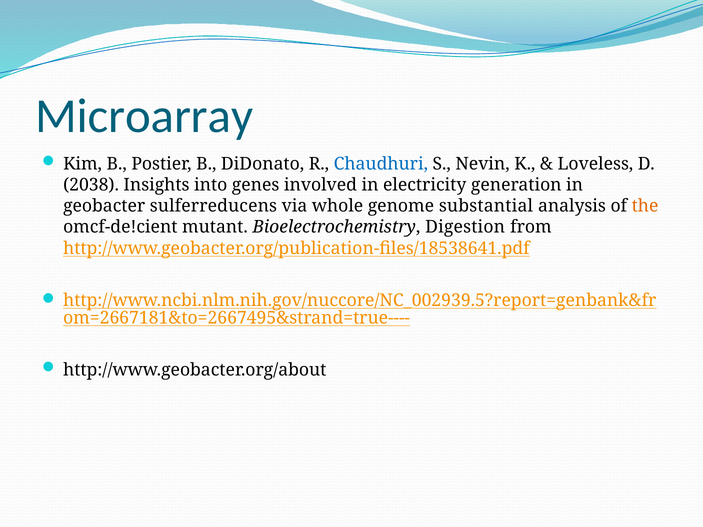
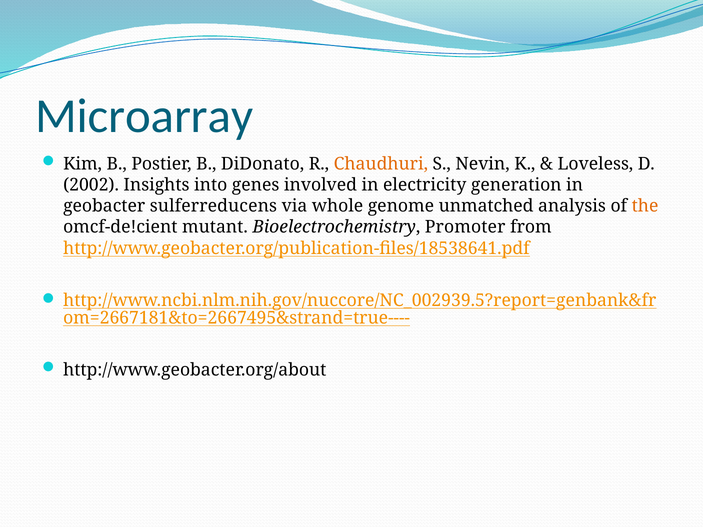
Chaudhuri colour: blue -> orange (381, 164)
2038: 2038 -> 2002 (91, 185)
substantial: substantial -> unmatched (486, 206)
Digestion: Digestion -> Promoter (465, 227)
